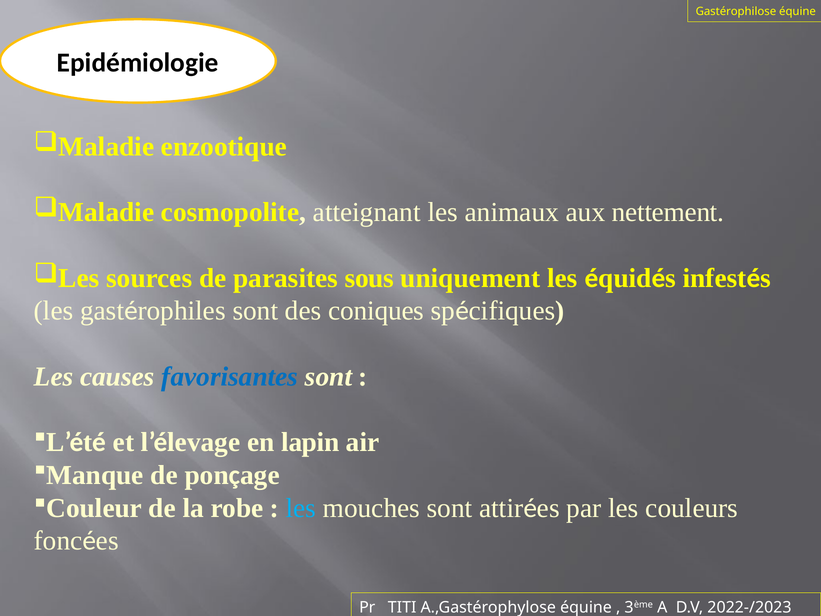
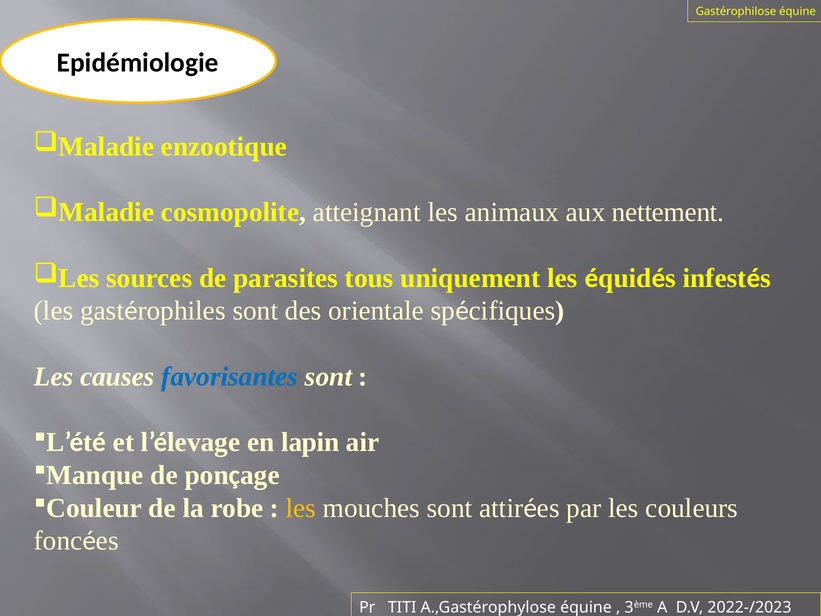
sous: sous -> tous (369, 278)
coniques: coniques -> orientale (376, 311)
les colour: light blue -> yellow (301, 508)
